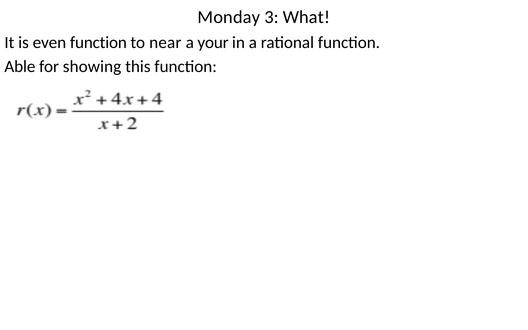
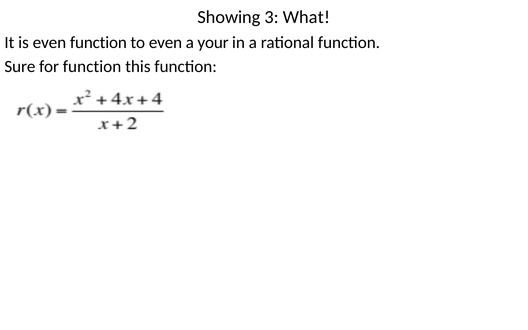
Monday: Monday -> Showing (229, 17)
to near: near -> even (165, 42)
Able: Able -> Sure (20, 66)
for showing: showing -> function (92, 66)
